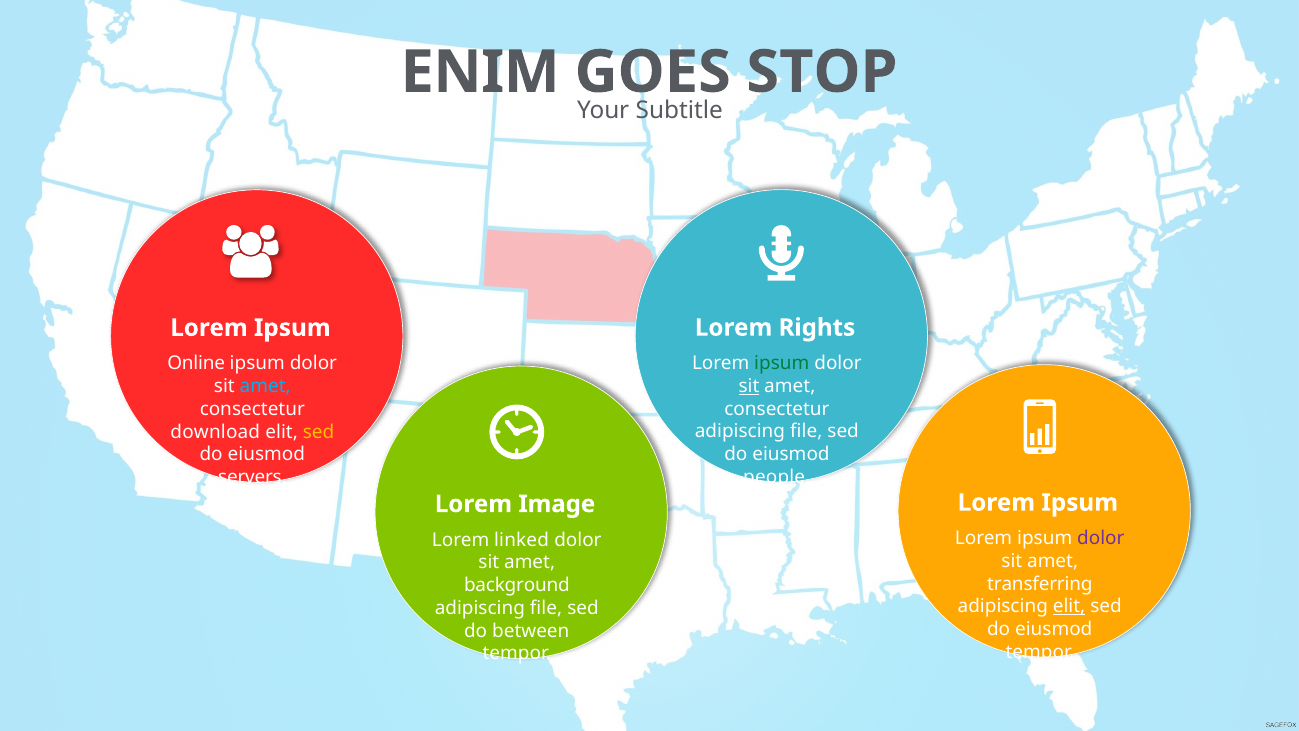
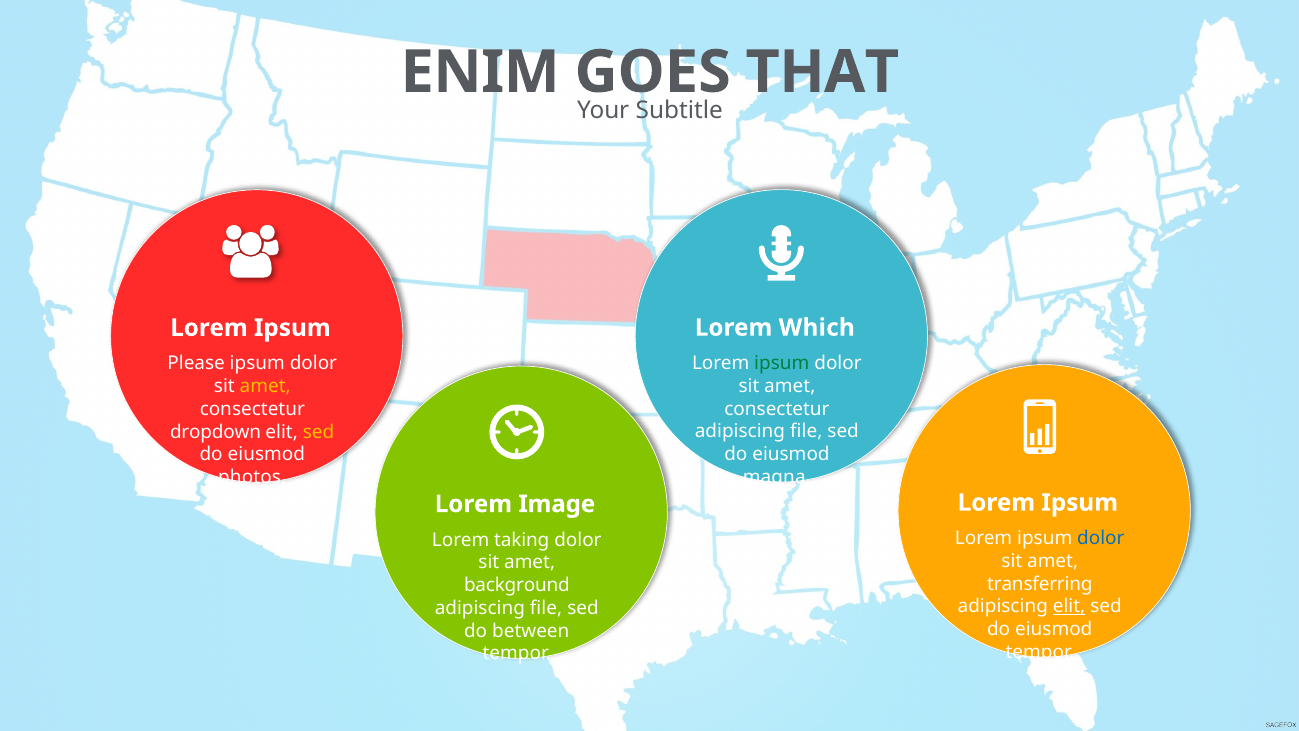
STOP: STOP -> THAT (822, 72)
Rights: Rights -> Which (817, 328)
Online: Online -> Please (196, 363)
sit underline: present -> none (749, 386)
amet colour: light blue -> yellow (265, 386)
download: download -> dropdown (215, 432)
people: people -> magna (777, 477)
servers: servers -> photos (252, 477)
dolor colour: purple -> blue (1101, 538)
linked: linked -> taking (522, 540)
